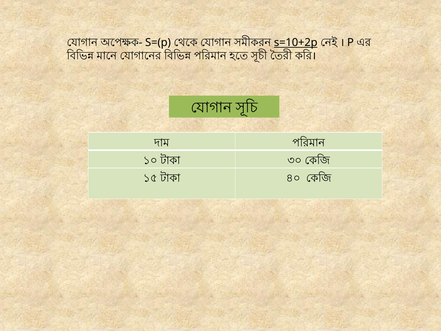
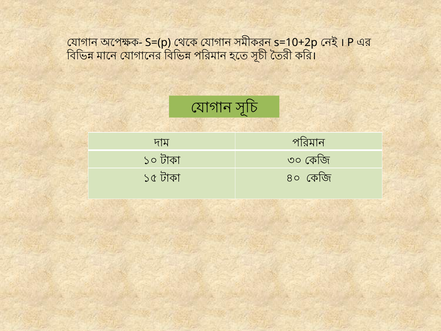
s=10+2p underline: present -> none (296, 43)
